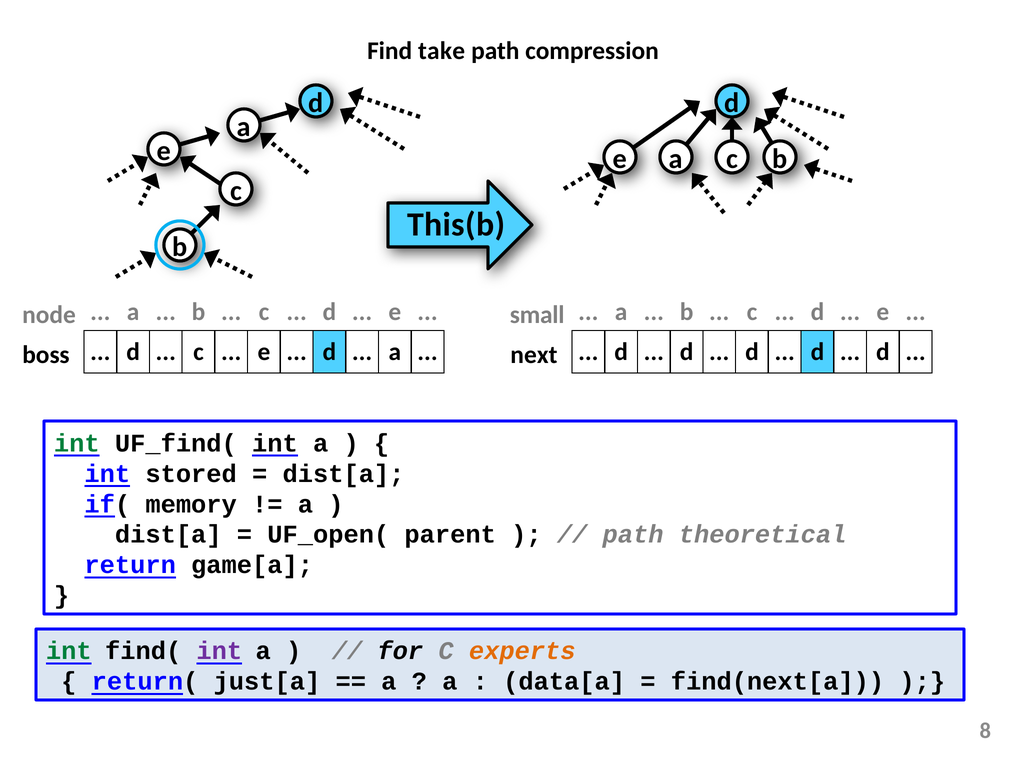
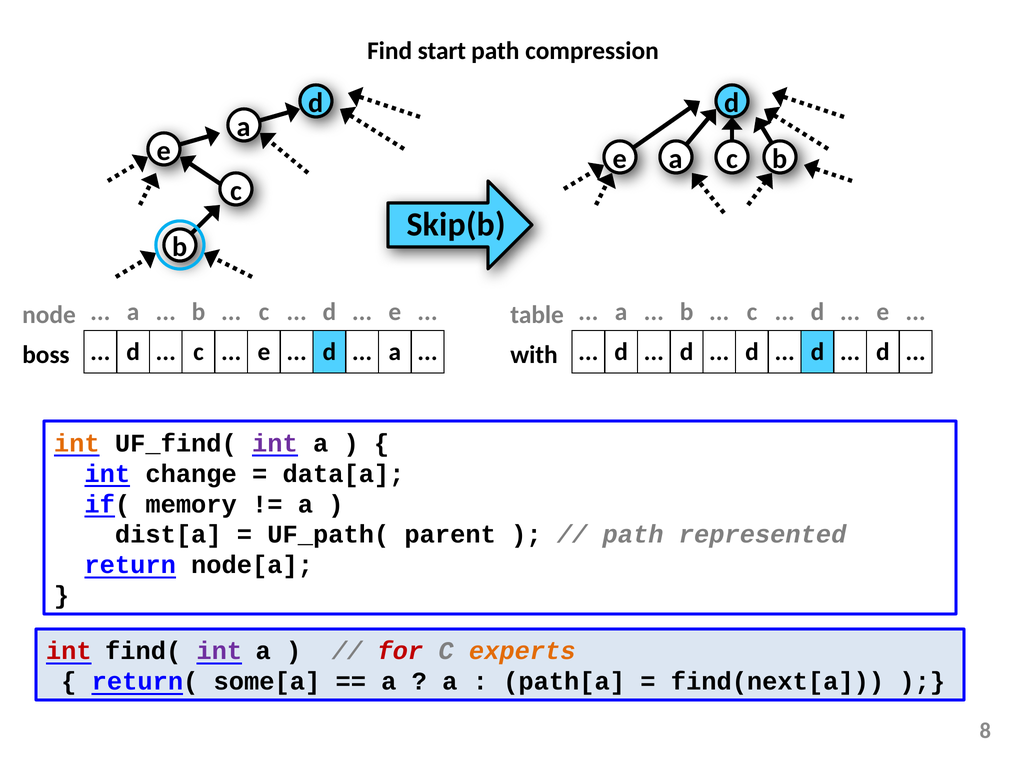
take: take -> start (442, 51)
This(b: This(b -> Skip(b (456, 225)
small: small -> table (537, 315)
next: next -> with (534, 355)
int colour: green -> orange (77, 443)
int colour: black -> purple (275, 443)
stored: stored -> change (191, 474)
dist[a: dist[a -> data[a (344, 474)
UF_open(: UF_open( -> UF_path( (328, 535)
theoretical: theoretical -> represented (763, 535)
game[a: game[a -> node[a (252, 565)
int colour: green -> red (69, 651)
for colour: black -> red (400, 651)
just[a: just[a -> some[a (267, 681)
data[a: data[a -> path[a (564, 681)
